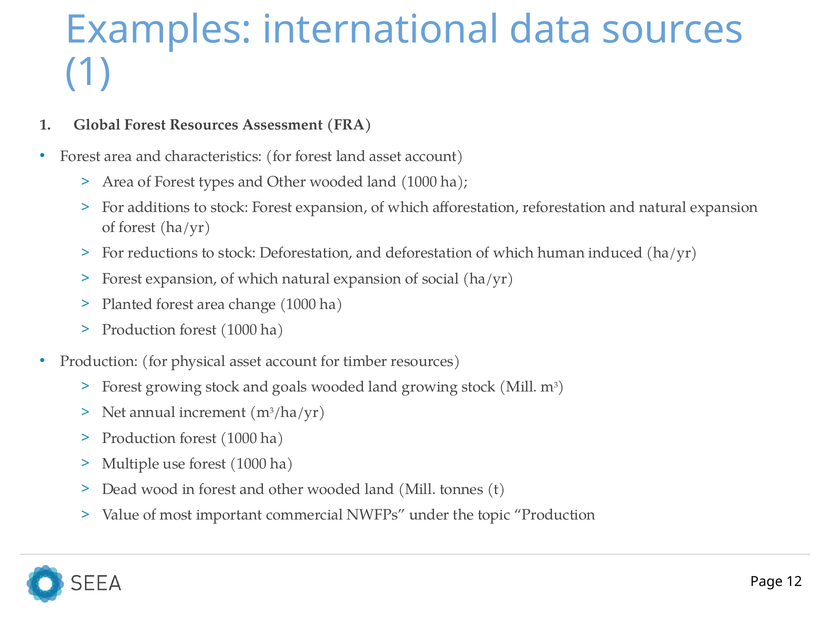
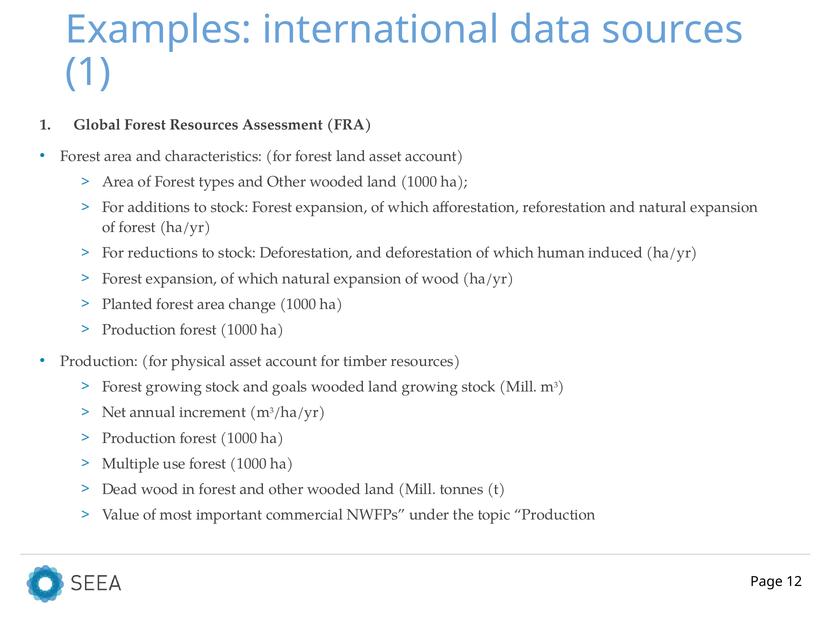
of social: social -> wood (441, 278)
